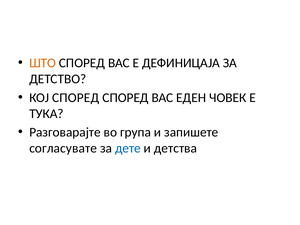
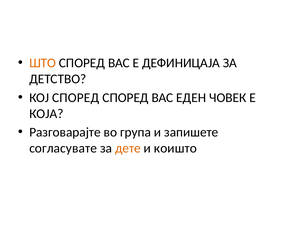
ТУКА: ТУКА -> КОЈА (46, 114)
дете colour: blue -> orange (128, 148)
детства: детства -> коишто (175, 148)
